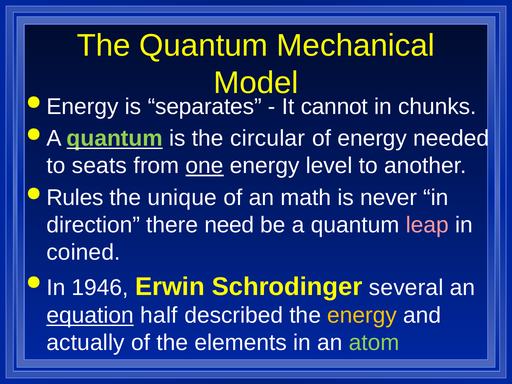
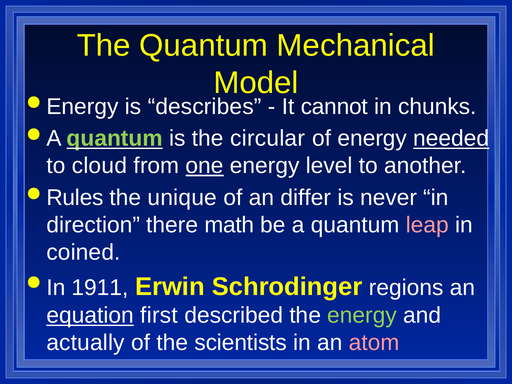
separates: separates -> describes (205, 107)
needed underline: none -> present (451, 138)
seats: seats -> cloud (99, 166)
math: math -> differ (306, 198)
need: need -> math (229, 225)
1946: 1946 -> 1911 (100, 287)
several: several -> regions (406, 287)
half: half -> first (159, 315)
energy colour: yellow -> light green (362, 315)
elements: elements -> scientists (241, 343)
atom colour: light green -> pink (374, 343)
